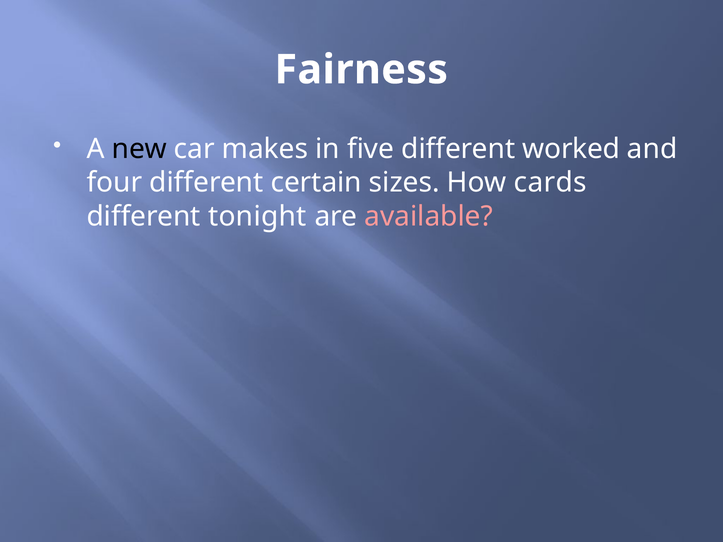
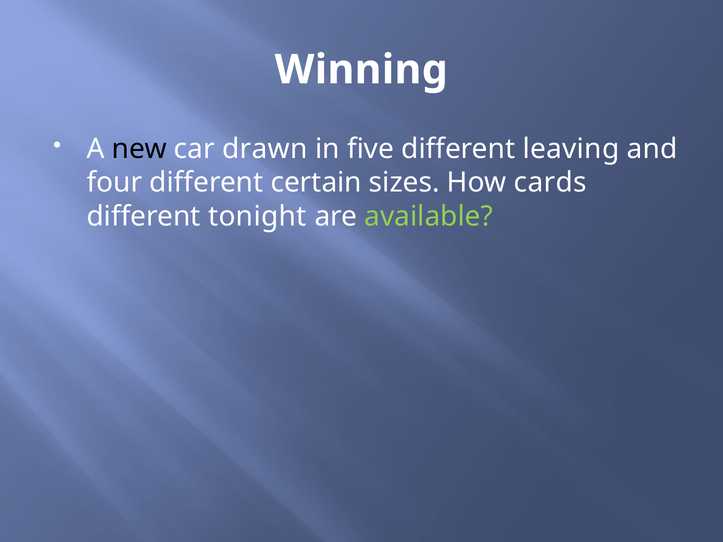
Fairness: Fairness -> Winning (361, 70)
makes: makes -> drawn (265, 149)
worked: worked -> leaving (571, 149)
available colour: pink -> light green (429, 216)
